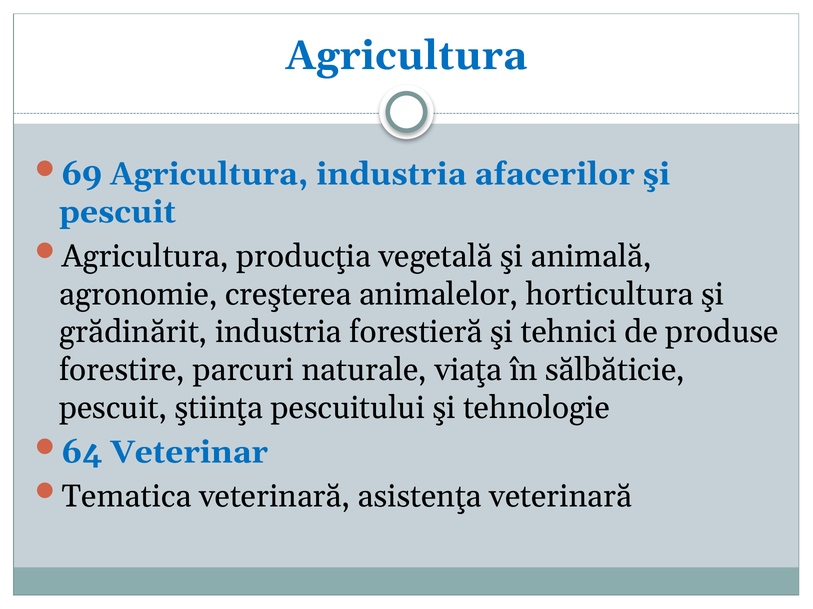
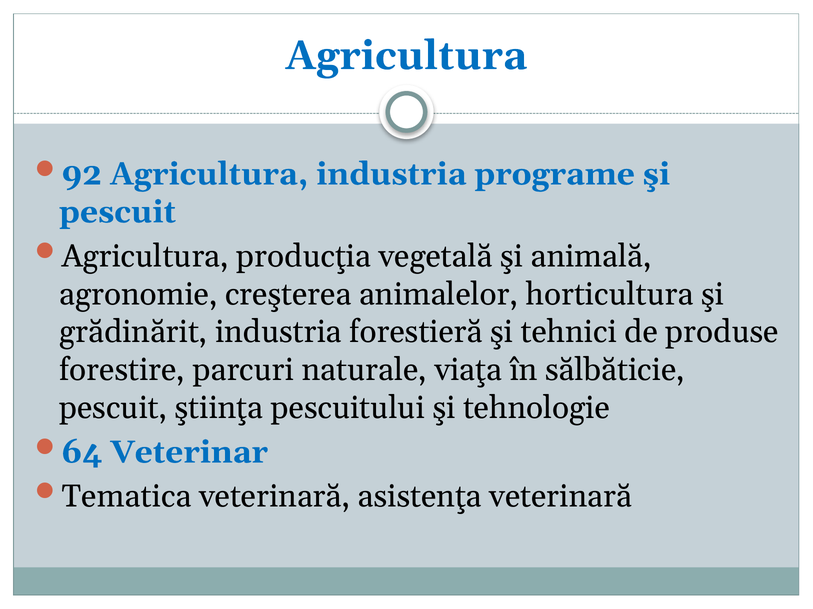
69: 69 -> 92 (82, 174)
afacerilor: afacerilor -> programe (555, 174)
